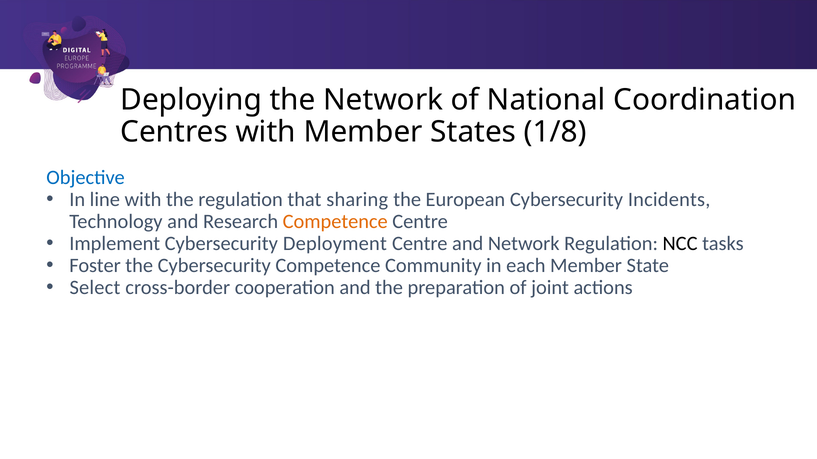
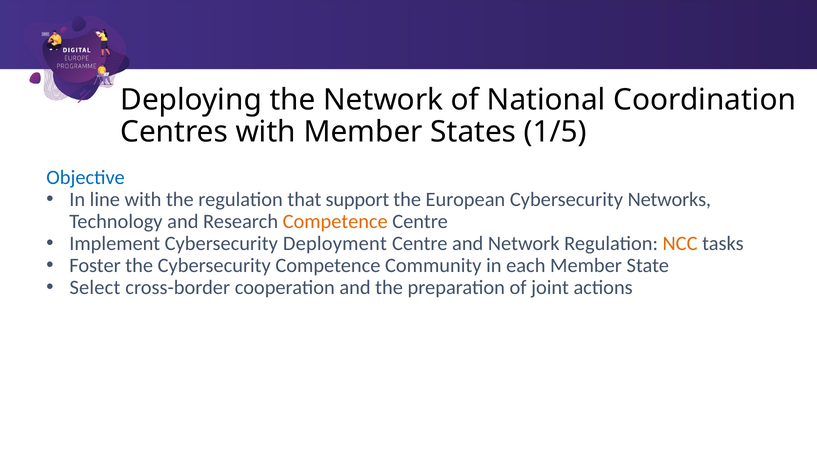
1/8: 1/8 -> 1/5 (555, 132)
sharing: sharing -> support (357, 200)
Incidents: Incidents -> Networks (669, 200)
NCC colour: black -> orange (680, 244)
